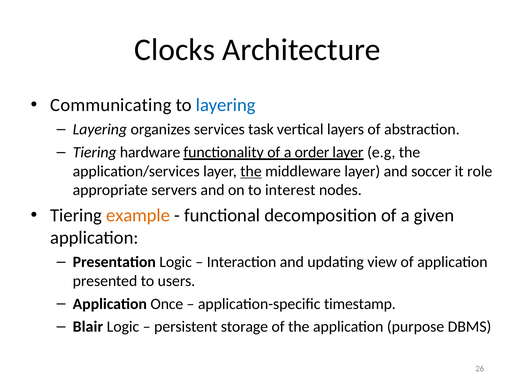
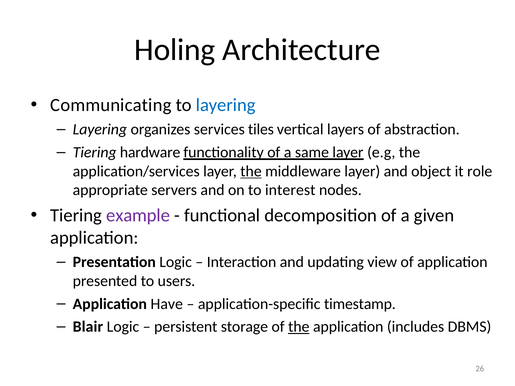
Clocks: Clocks -> Holing (175, 50)
task: task -> tiles (261, 130)
order: order -> same (312, 152)
soccer: soccer -> object (431, 171)
example colour: orange -> purple (138, 216)
Once: Once -> Have (167, 304)
the underline: none -> present (299, 327)
purpose: purpose -> includes (416, 327)
